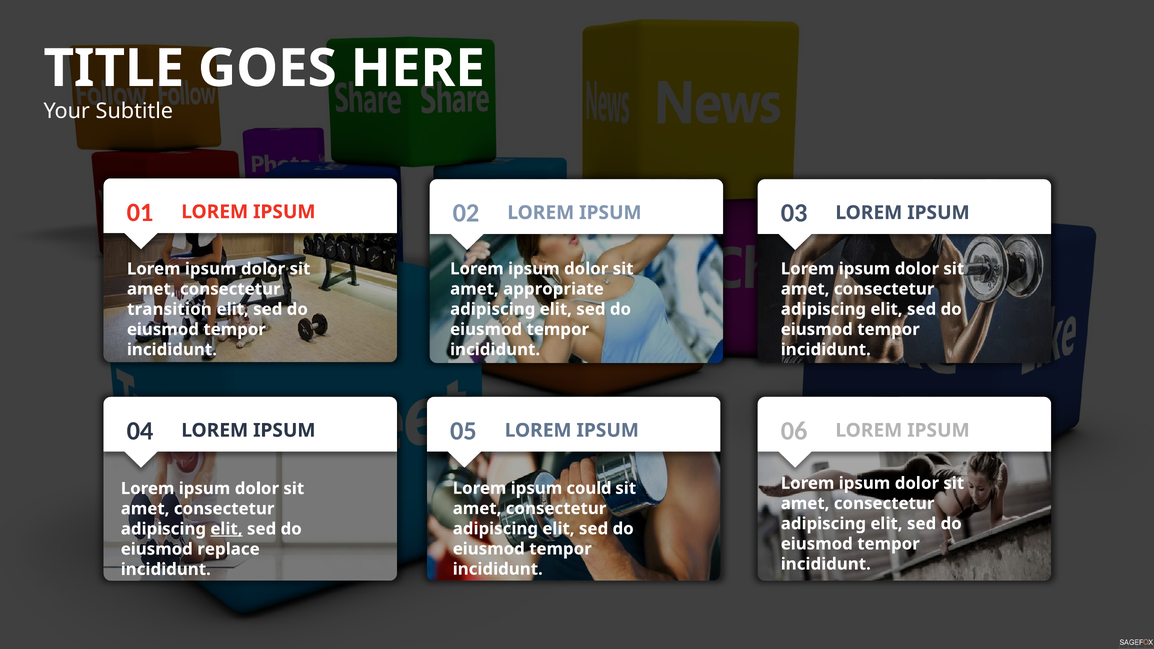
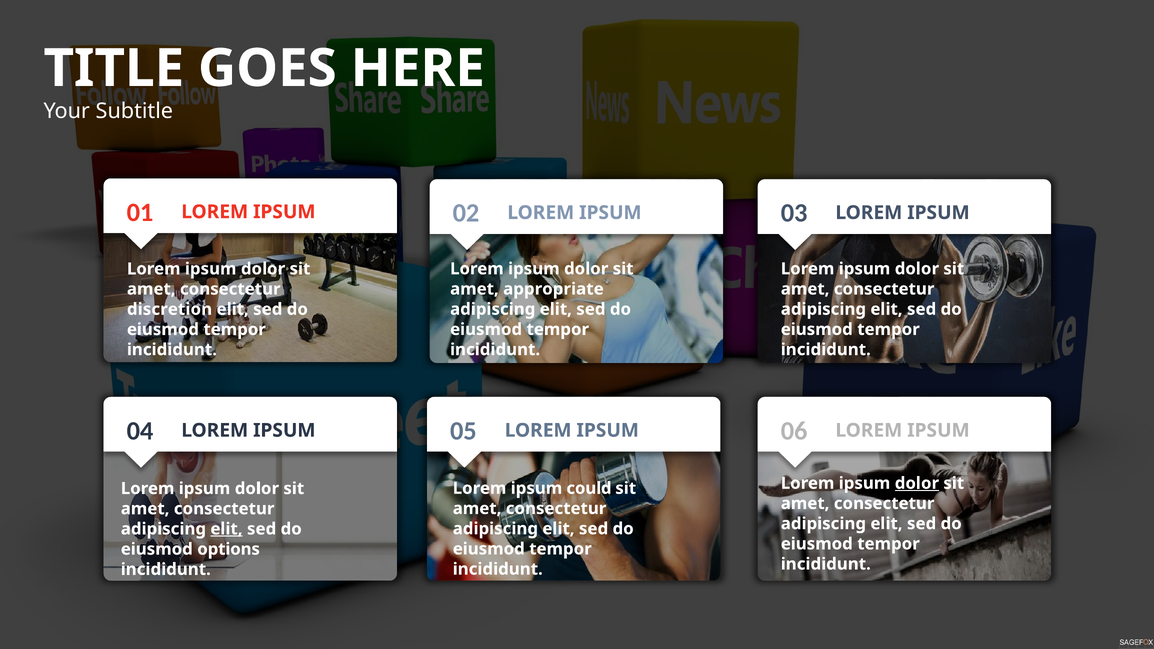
transition: transition -> discretion (170, 309)
dolor underline: none -> present (917, 483)
replace: replace -> options (229, 549)
